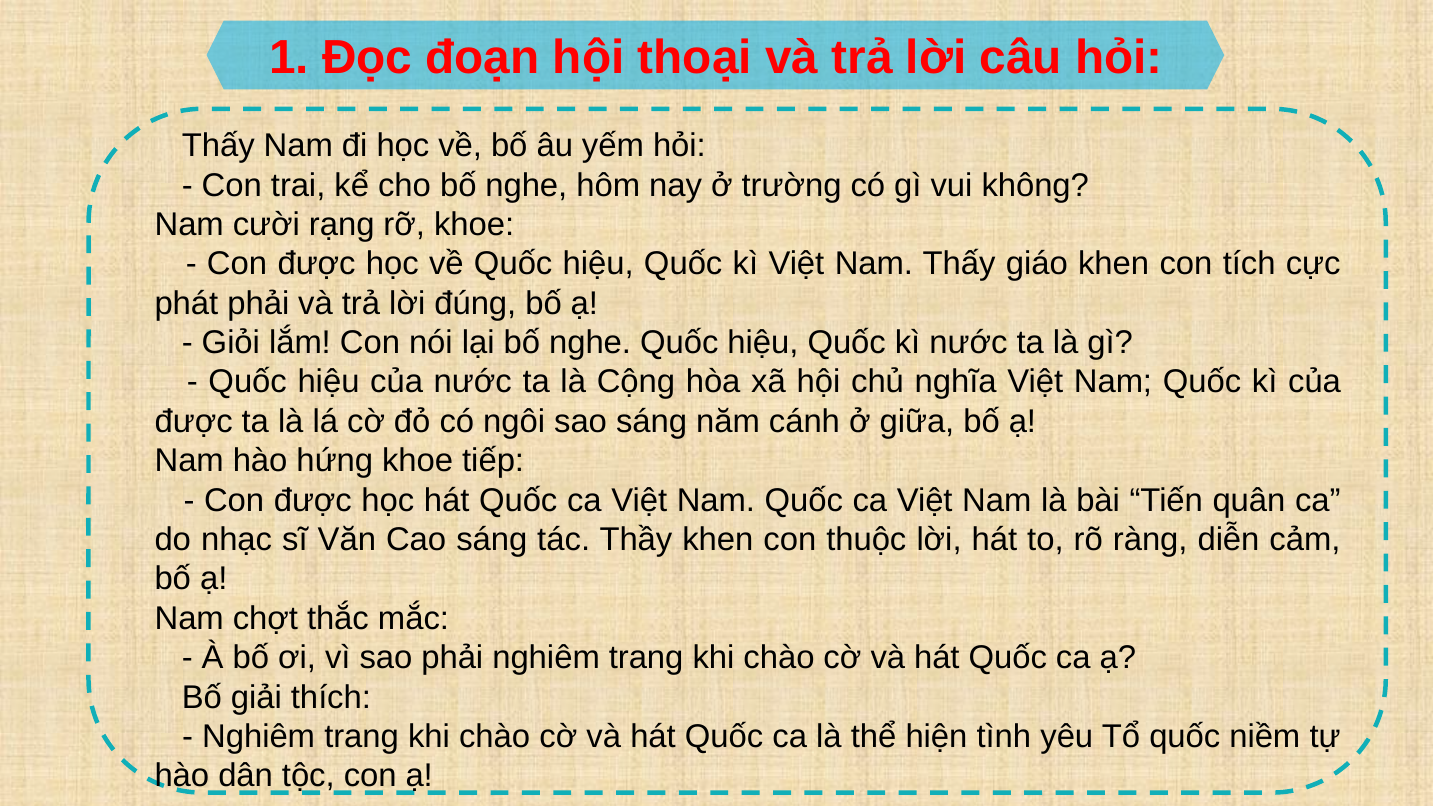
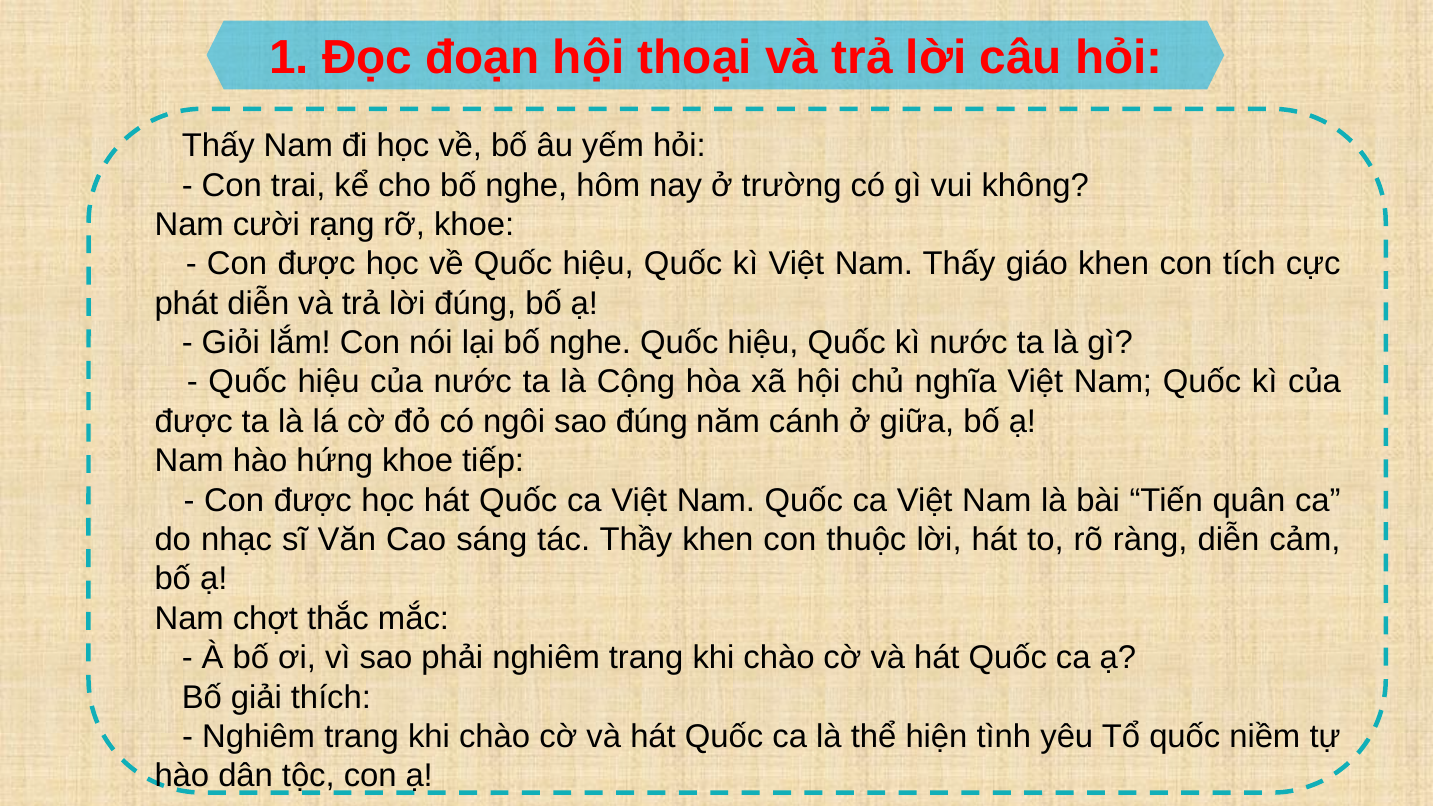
phát phải: phải -> diễn (258, 303)
sao sáng: sáng -> đúng (652, 422)
